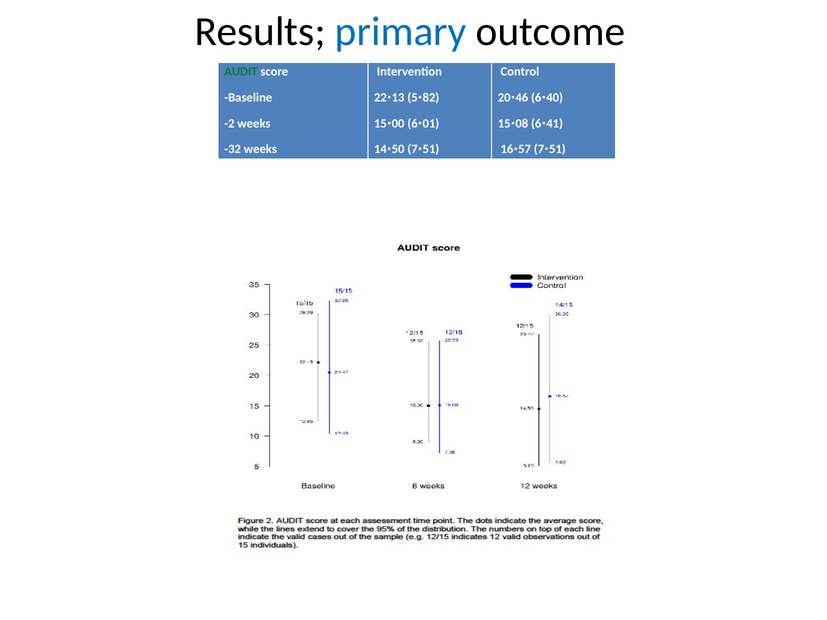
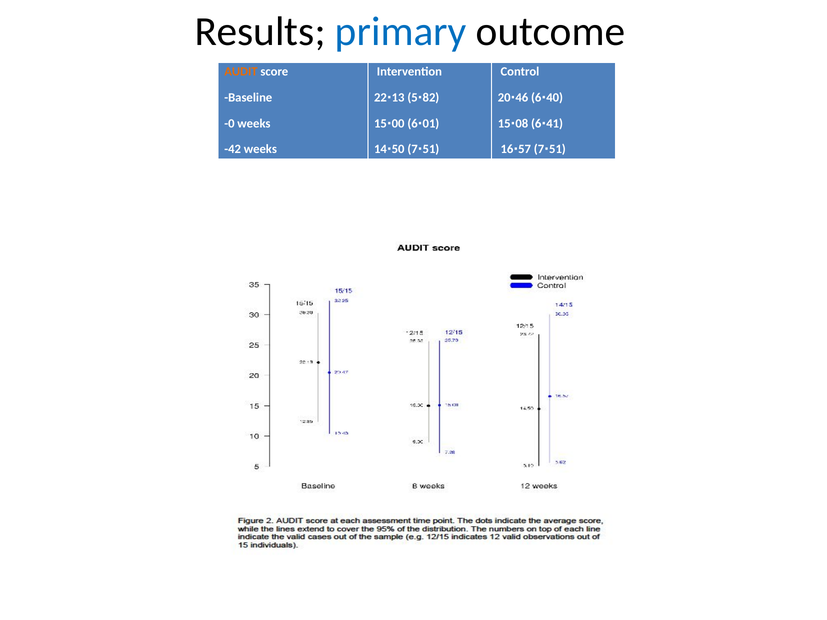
AUDIT colour: green -> orange (241, 72)
-2: -2 -> -0 (229, 123)
-32: -32 -> -42 (233, 149)
